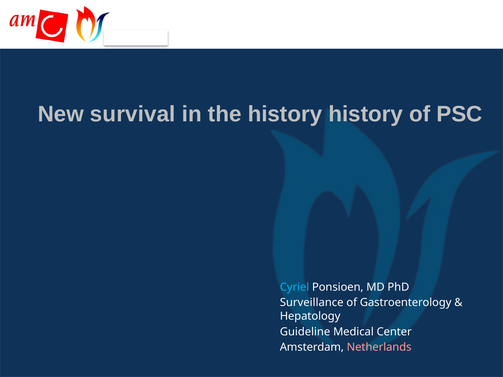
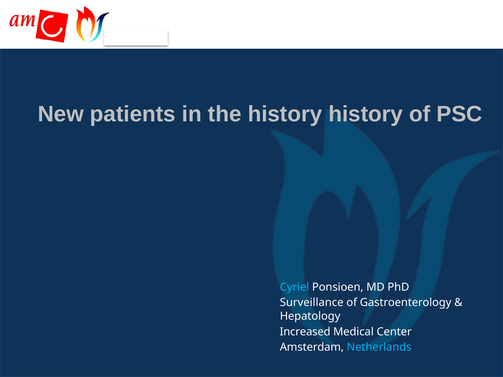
survival: survival -> patients (133, 114)
Guideline: Guideline -> Increased (305, 332)
Netherlands colour: pink -> light blue (379, 348)
